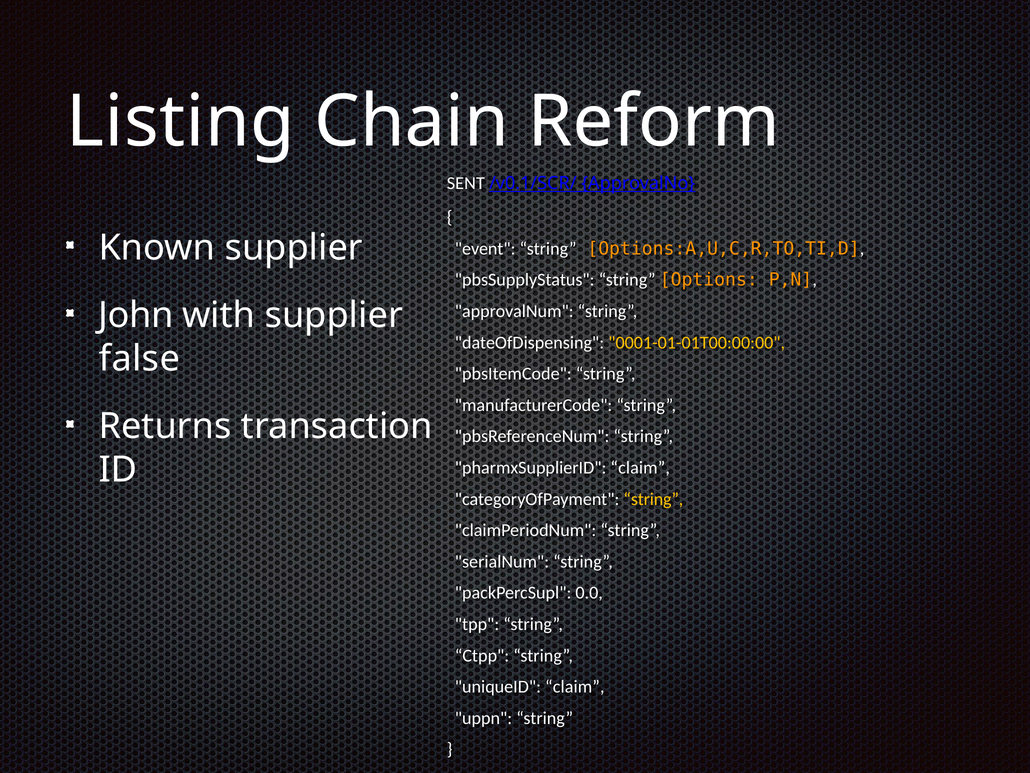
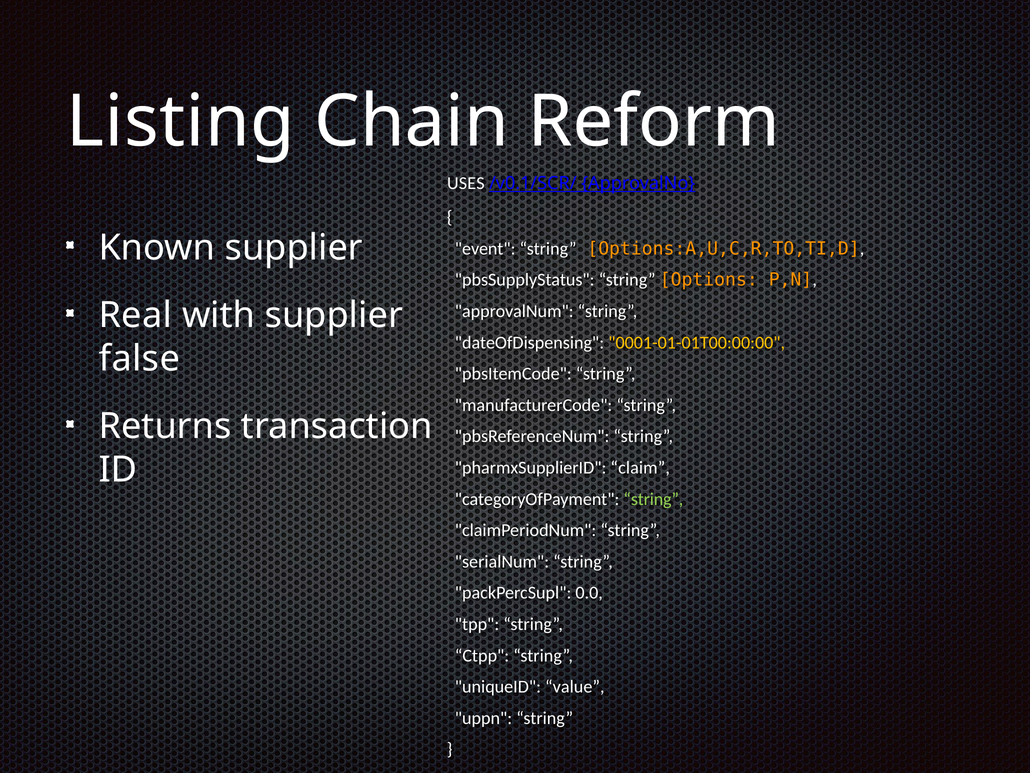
SENT: SENT -> USES (466, 183)
John: John -> Real (135, 315)
string colour: yellow -> light green (653, 499)
uniqueID claim: claim -> value (575, 686)
